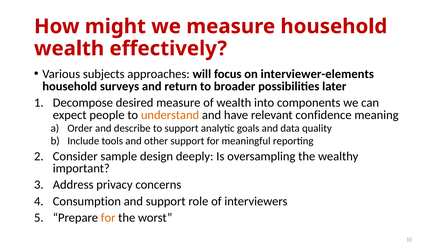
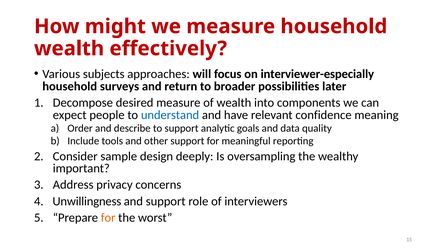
interviewer-elements: interviewer-elements -> interviewer-especially (317, 74)
understand colour: orange -> blue (170, 115)
Consumption: Consumption -> Unwillingness (87, 201)
